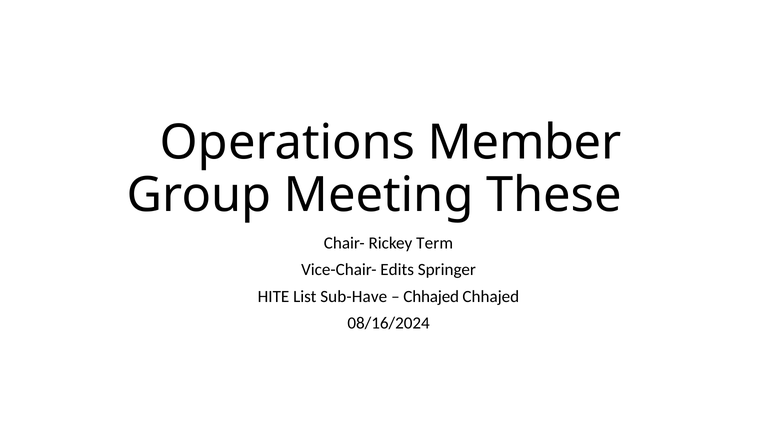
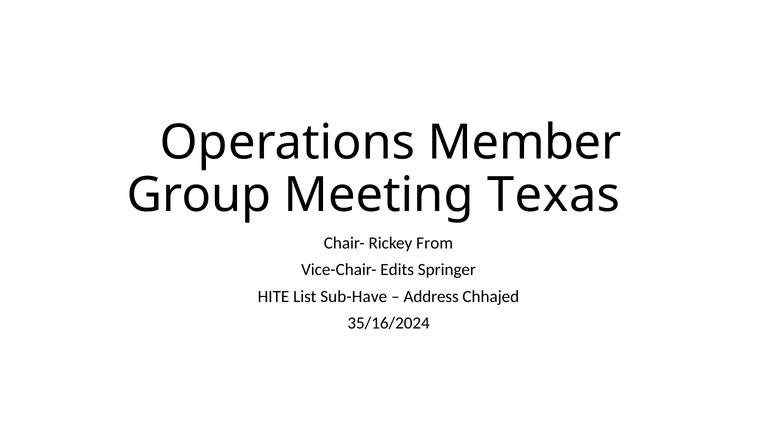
These: These -> Texas (554, 195)
Term: Term -> From (435, 243)
Chhajed: Chhajed -> Address (431, 297)
08/16/2024: 08/16/2024 -> 35/16/2024 (389, 323)
